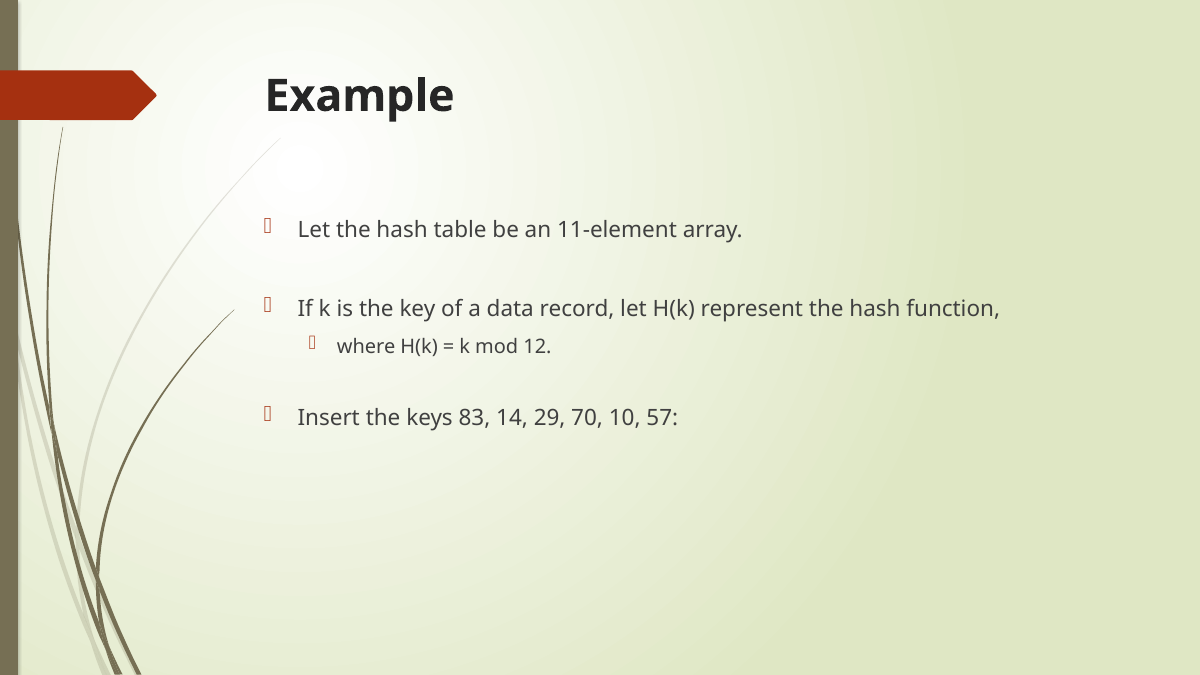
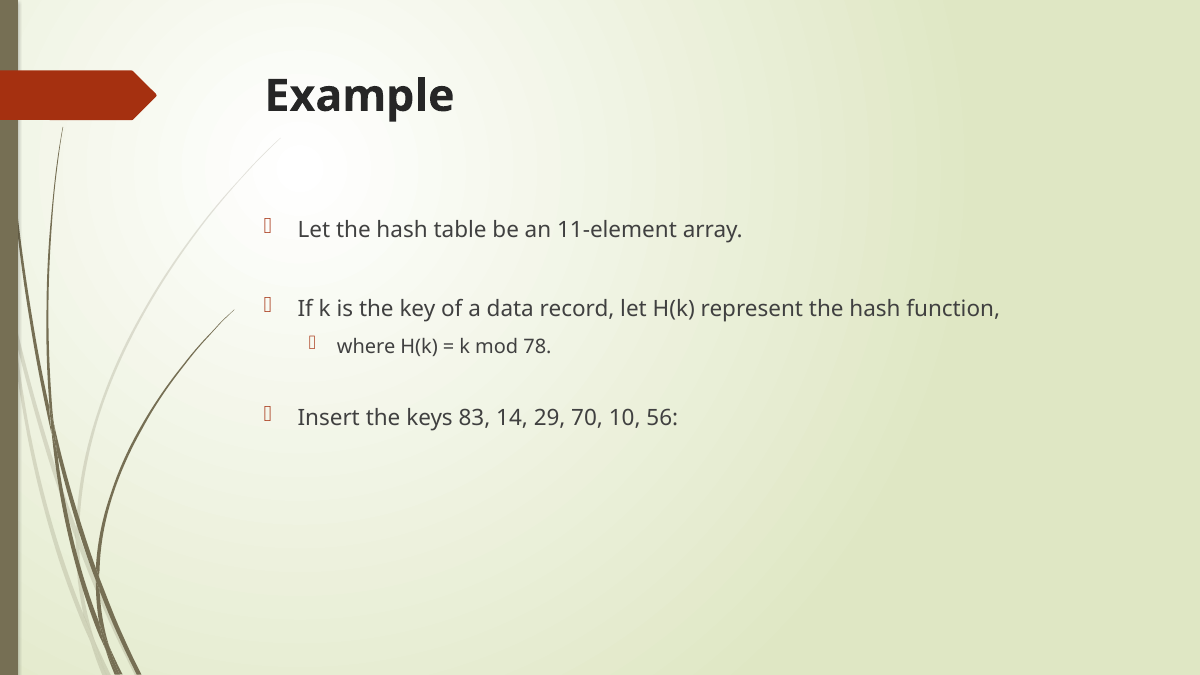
12: 12 -> 78 (538, 346)
57: 57 -> 56 (662, 418)
